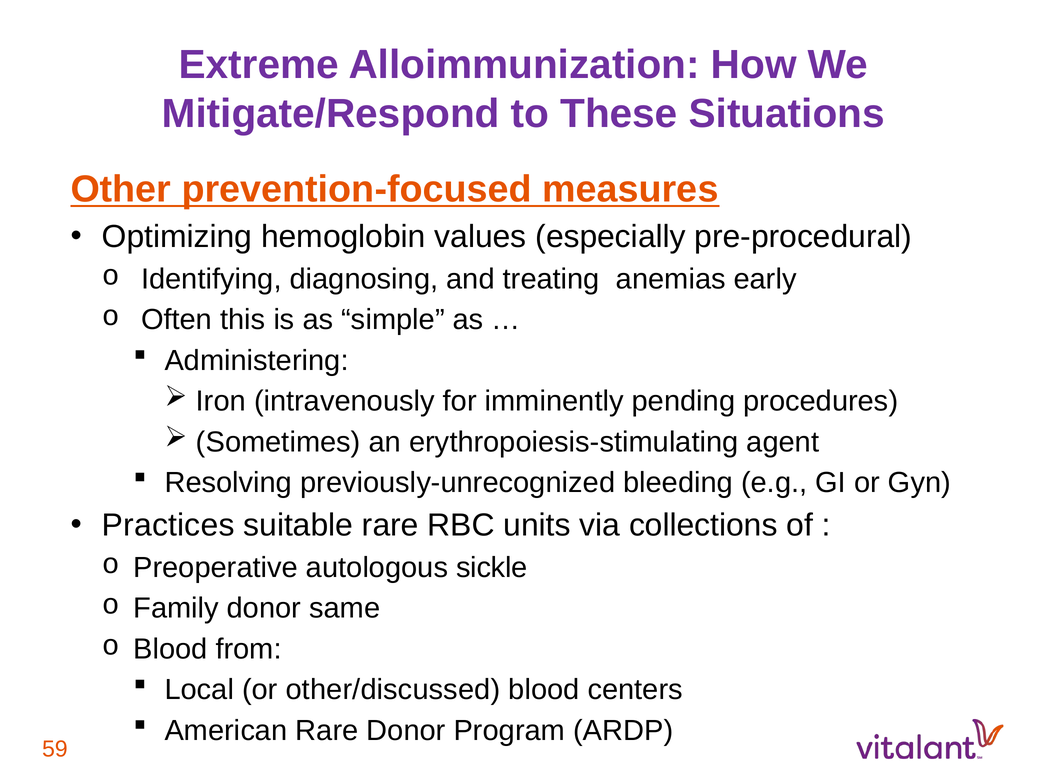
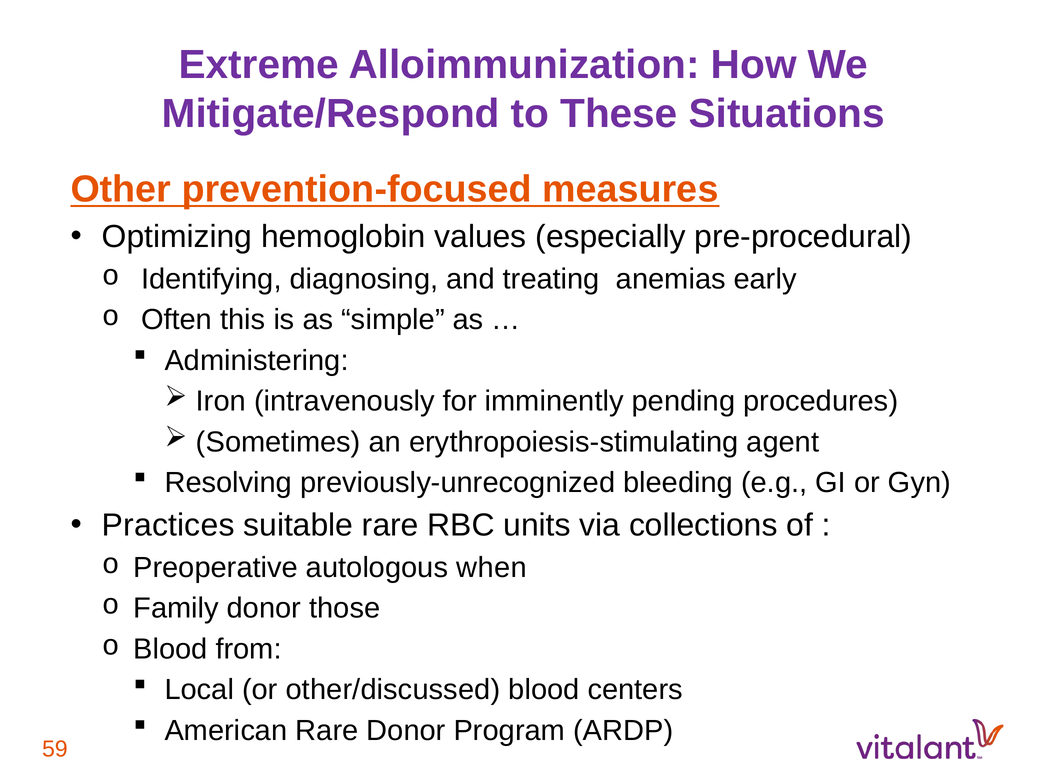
sickle: sickle -> when (492, 567)
same: same -> those (345, 608)
